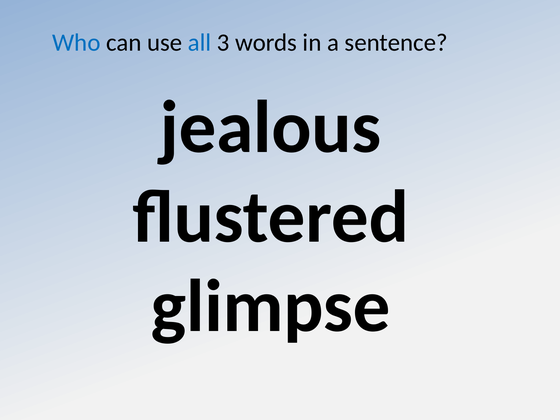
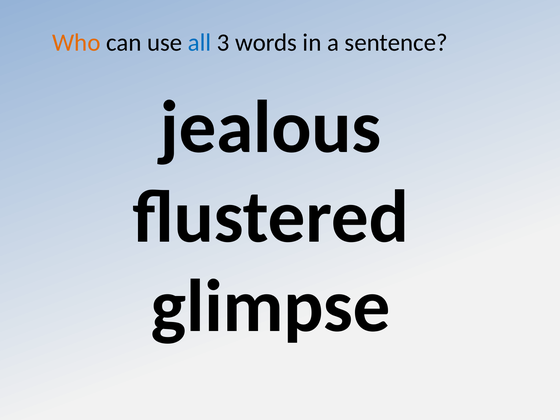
Who colour: blue -> orange (76, 43)
